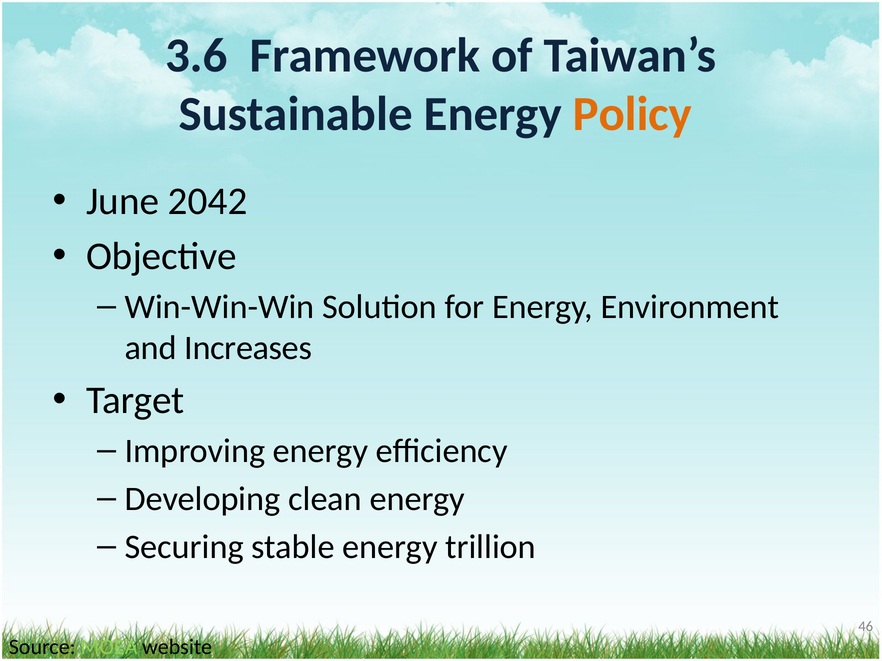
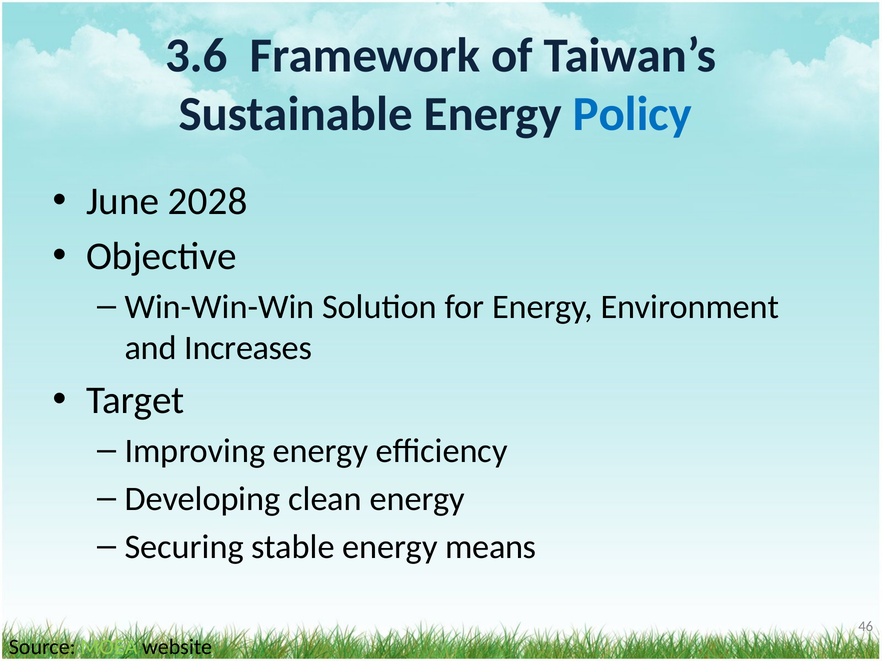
Policy colour: orange -> blue (632, 114)
2042: 2042 -> 2028 (208, 202)
trillion: trillion -> means (491, 547)
